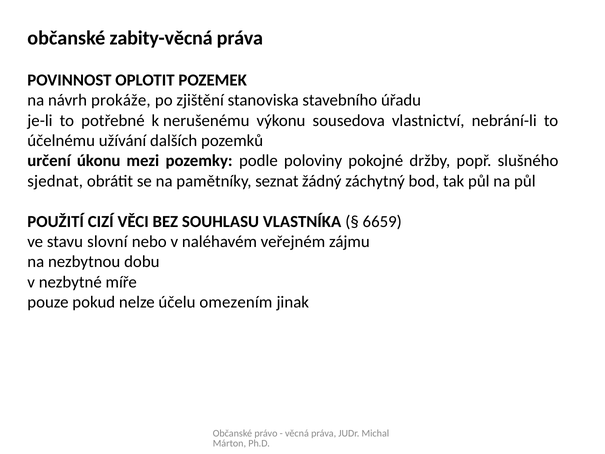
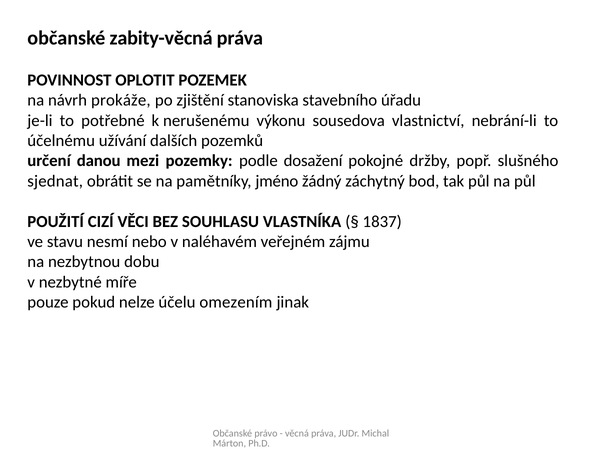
úkonu: úkonu -> danou (99, 161)
poloviny: poloviny -> dosažení (313, 161)
seznat: seznat -> jméno (277, 181)
6659: 6659 -> 1837 (382, 221)
slovní: slovní -> nesmí (107, 242)
